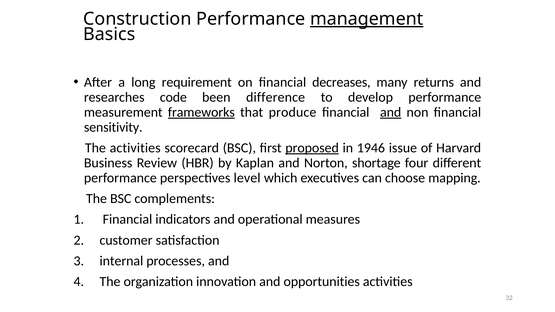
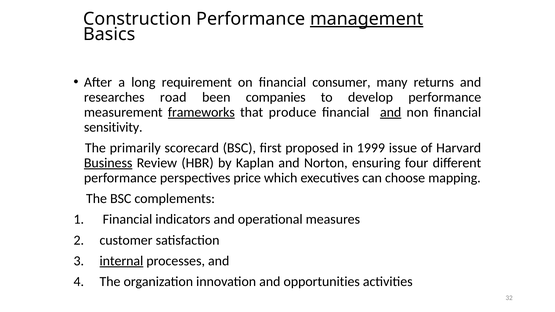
decreases: decreases -> consumer (341, 82)
code: code -> road (173, 97)
difference: difference -> companies (276, 97)
The activities: activities -> primarily (135, 148)
proposed underline: present -> none (312, 148)
1946: 1946 -> 1999 (371, 148)
Business underline: none -> present (108, 163)
shortage: shortage -> ensuring (376, 163)
level: level -> price (247, 178)
internal underline: none -> present (121, 261)
